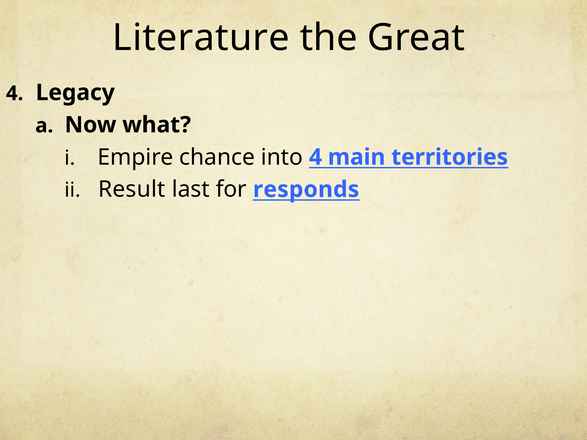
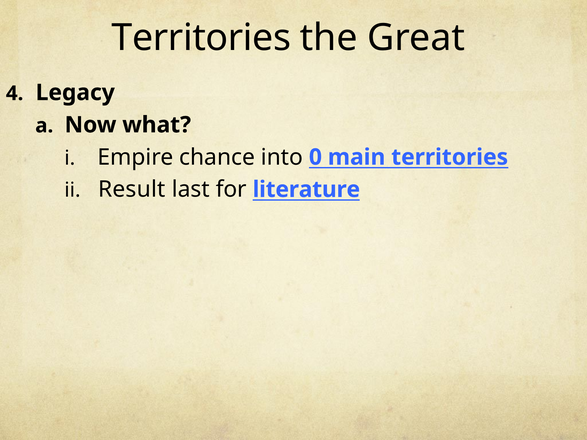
Literature: Literature -> Territories (201, 38)
into 4: 4 -> 0 (315, 157)
responds: responds -> literature (306, 190)
